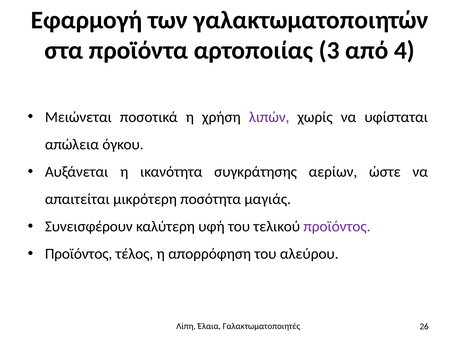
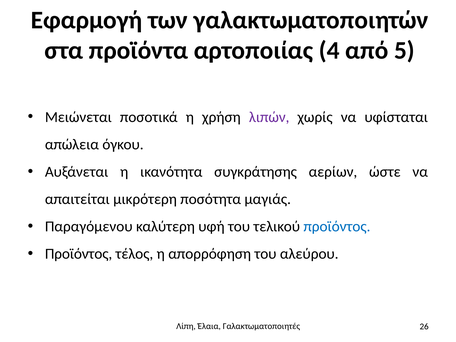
3: 3 -> 4 (329, 50)
4: 4 -> 5 (404, 50)
Συνεισφέρουν: Συνεισφέρουν -> Παραγόμενου (89, 227)
προϊόντος colour: purple -> blue (337, 227)
